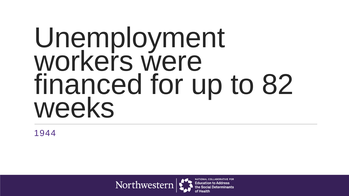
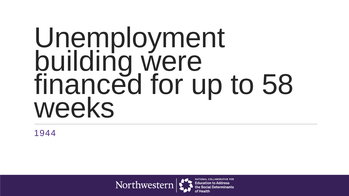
workers: workers -> building (84, 61)
82: 82 -> 58 (278, 85)
